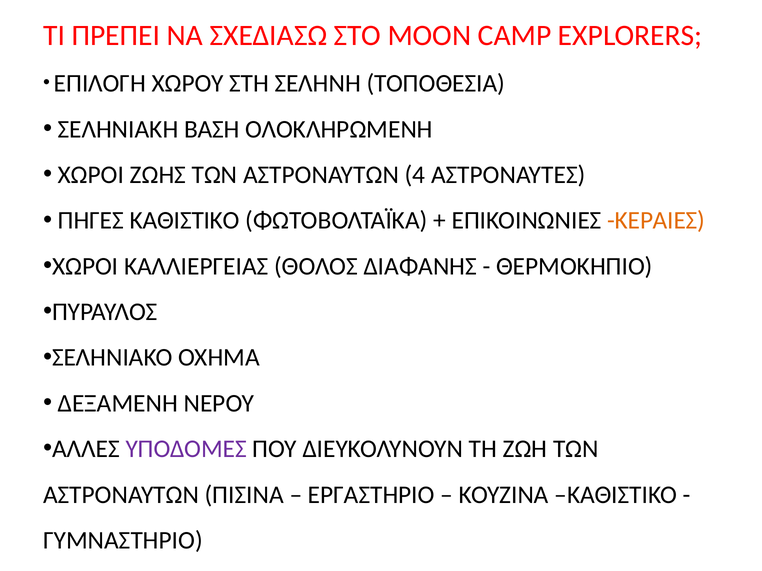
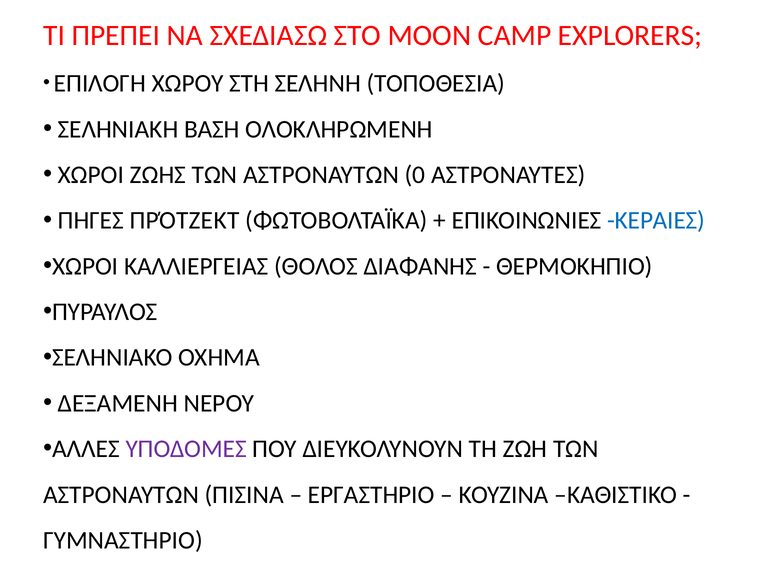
4: 4 -> 0 (415, 175)
ΠΗΓΕΣ ΚΑΘΙΣΤΙΚΟ: ΚΑΘΙΣΤΙΚΟ -> ΠΡΌΤΖΕΚΤ (185, 221)
ΚΕΡΑΙΕΣ colour: orange -> blue (656, 221)
